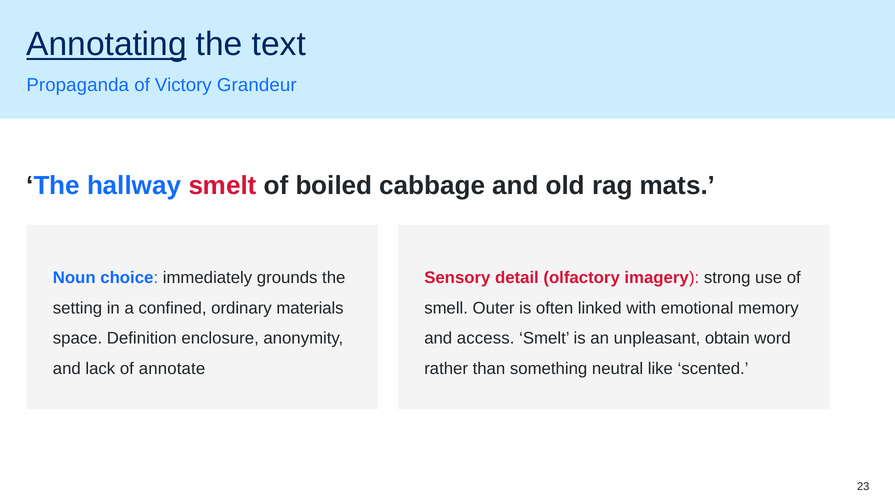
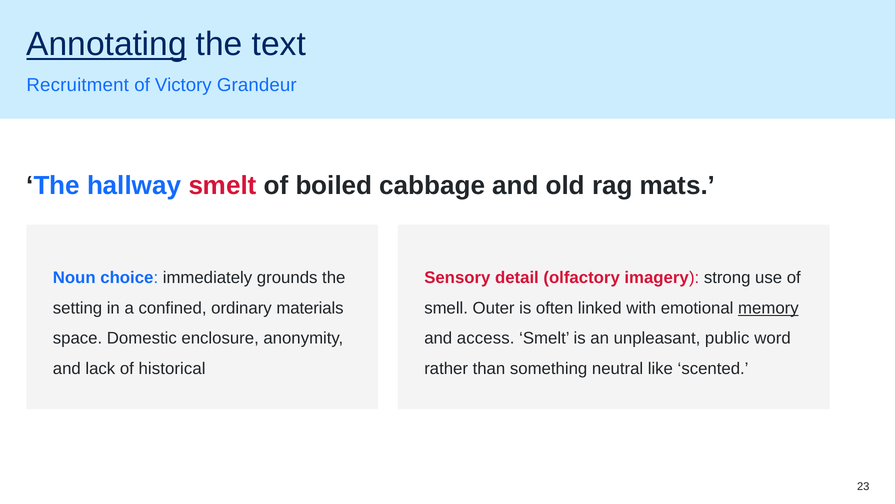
Propaganda: Propaganda -> Recruitment (78, 85)
memory underline: none -> present (768, 308)
Definition: Definition -> Domestic (142, 338)
obtain: obtain -> public (727, 338)
annotate: annotate -> historical (172, 368)
